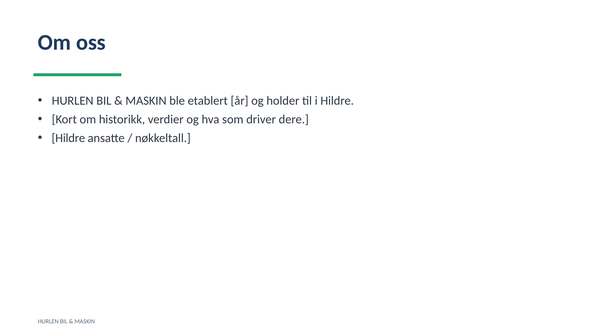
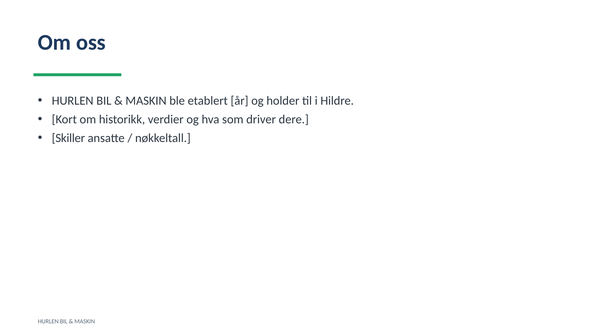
Hildre: Hildre -> Skiller (68, 138)
